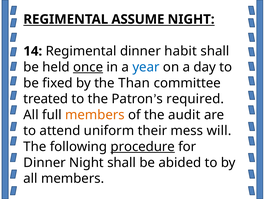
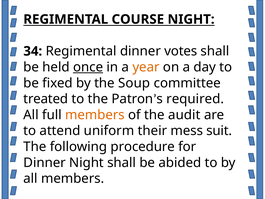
ASSUME: ASSUME -> COURSE (138, 19)
14: 14 -> 34 (33, 51)
habit: habit -> votes (181, 51)
year colour: blue -> orange (146, 67)
Than: Than -> Soup (134, 83)
will: will -> suit (219, 131)
procedure underline: present -> none (143, 147)
